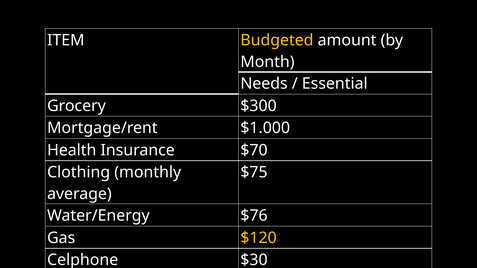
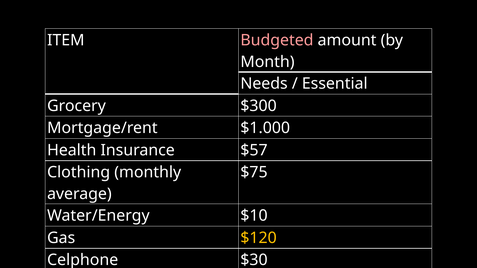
Budgeted colour: yellow -> pink (277, 40)
$70: $70 -> $57 (254, 150)
$76: $76 -> $10 (254, 216)
